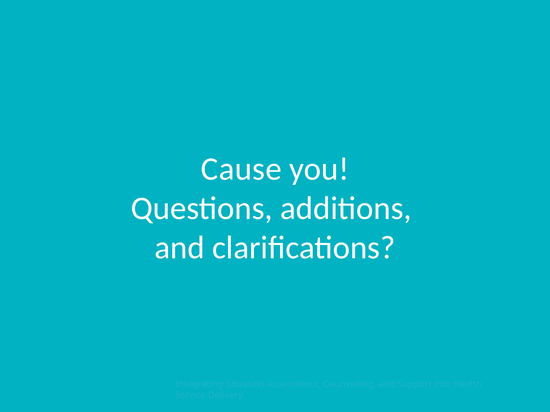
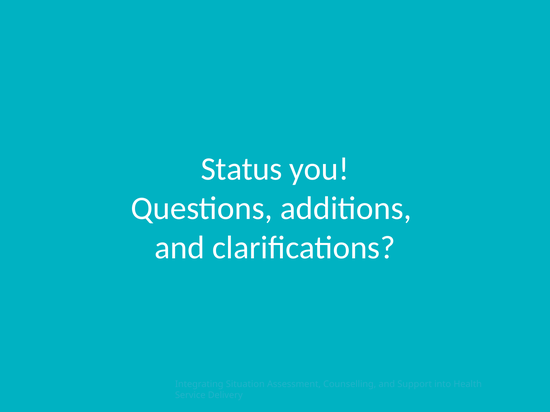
Cause: Cause -> Status (242, 169)
